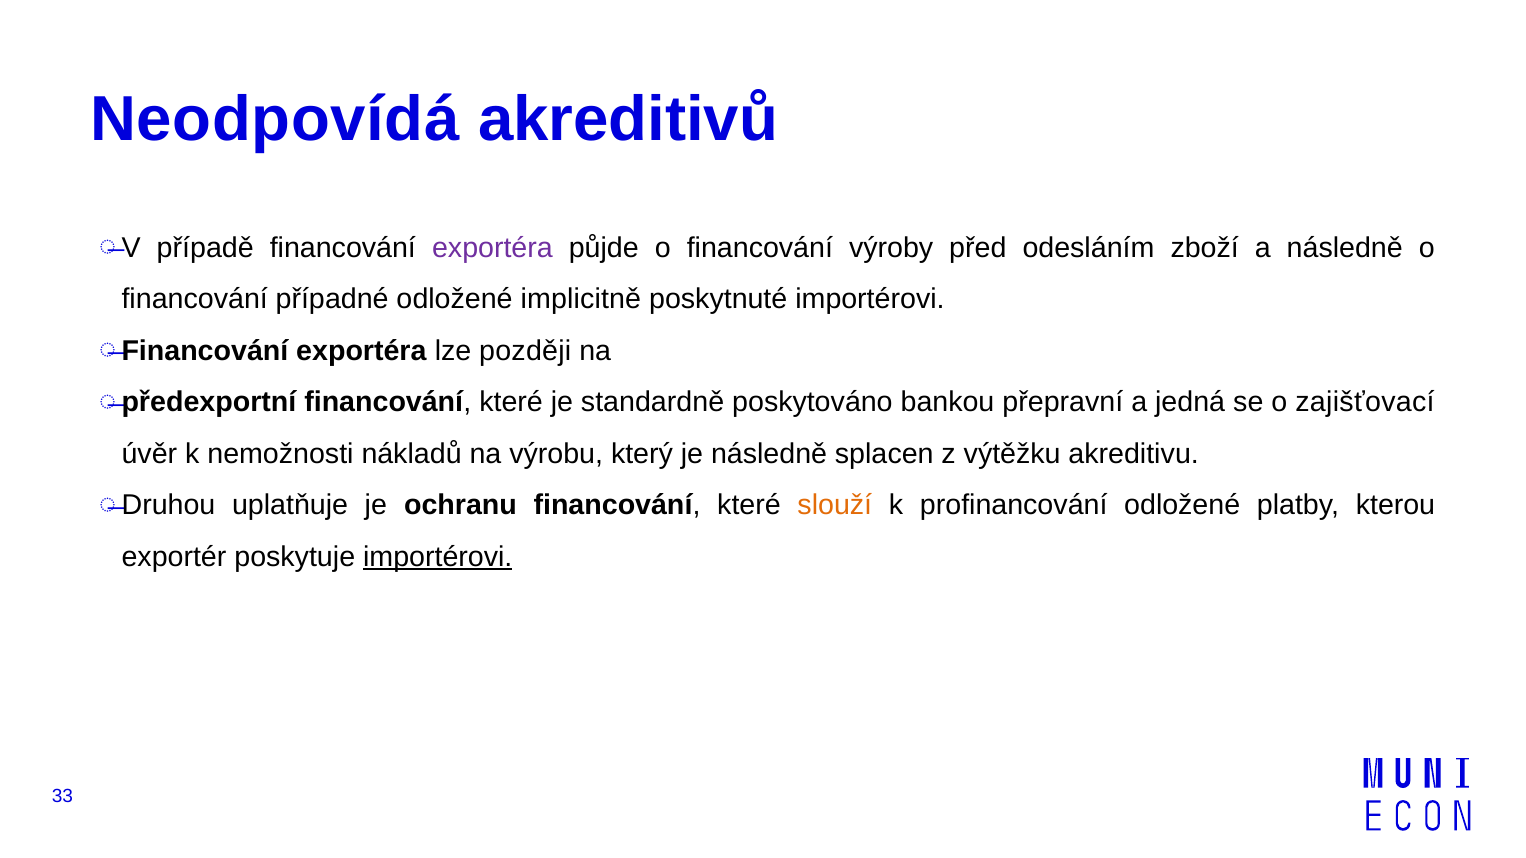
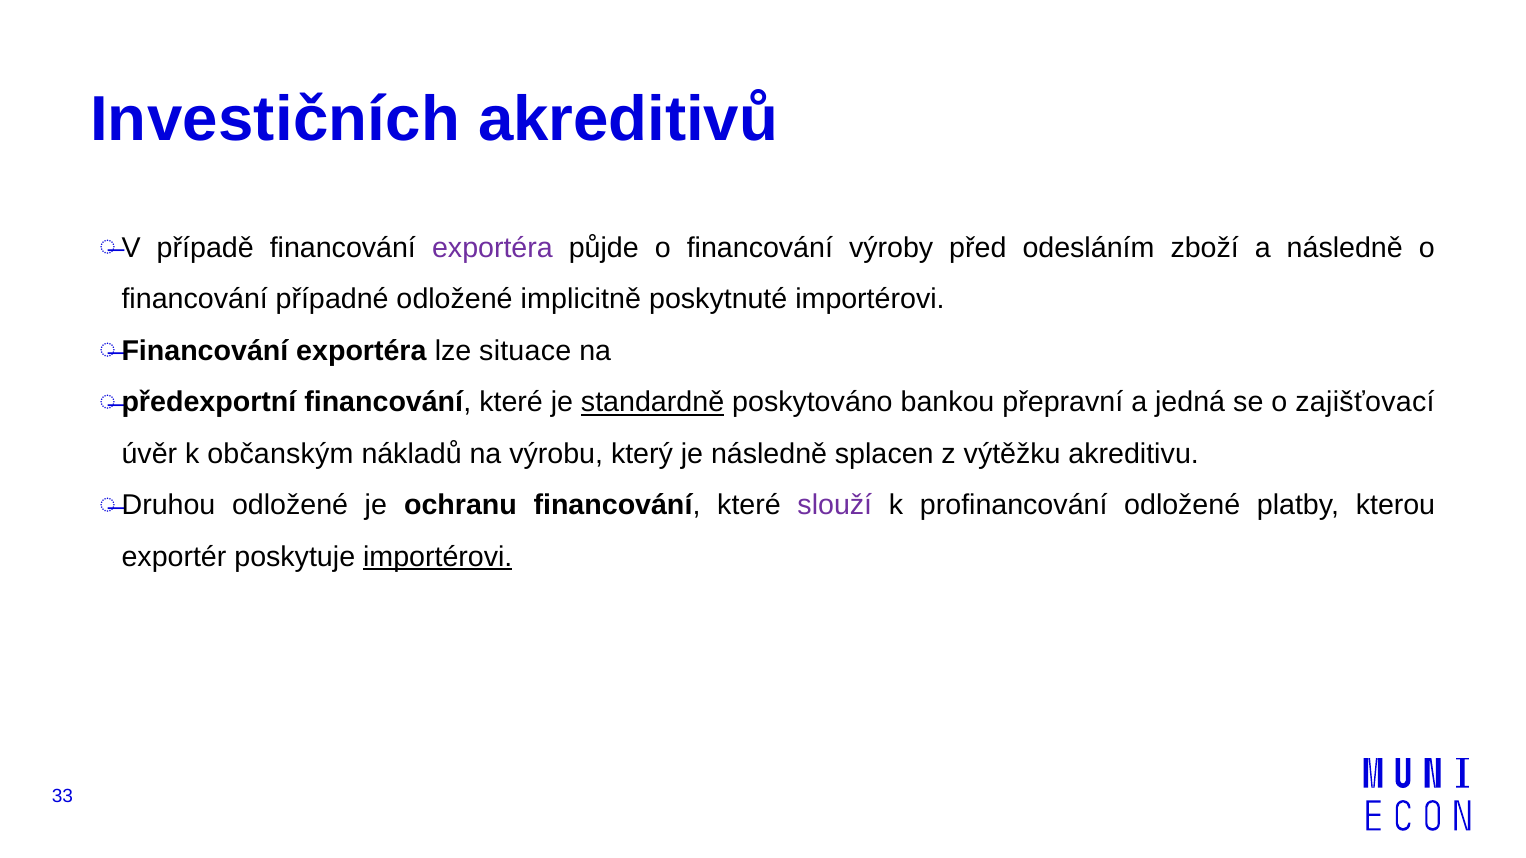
Neodpovídá: Neodpovídá -> Investičních (275, 120)
později: později -> situace (525, 351)
standardně underline: none -> present (653, 403)
nemožnosti: nemožnosti -> občanským (280, 454)
uplatňuje: uplatňuje -> odložené (290, 506)
slouží colour: orange -> purple (835, 506)
